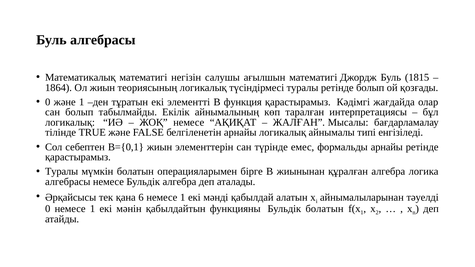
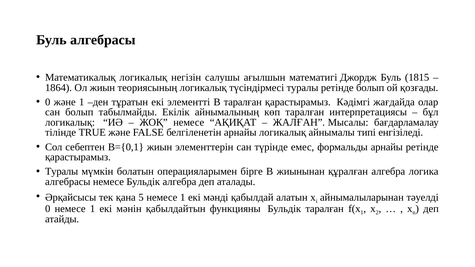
Математикалық математигі: математигі -> логикалық (143, 78)
В функция: функция -> таралған (243, 102)
6: 6 -> 5 (141, 197)
Бульдік болатын: болатын -> таралған (325, 209)
